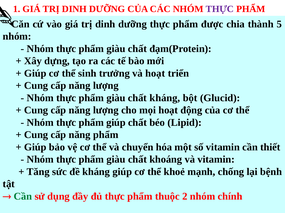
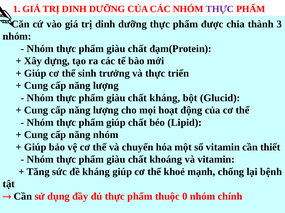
5: 5 -> 3 (279, 24)
và hoạt: hoạt -> thực (155, 74)
năng phẩm: phẩm -> nhóm (106, 135)
Cần colour: green -> black (23, 197)
2: 2 -> 0 (185, 197)
